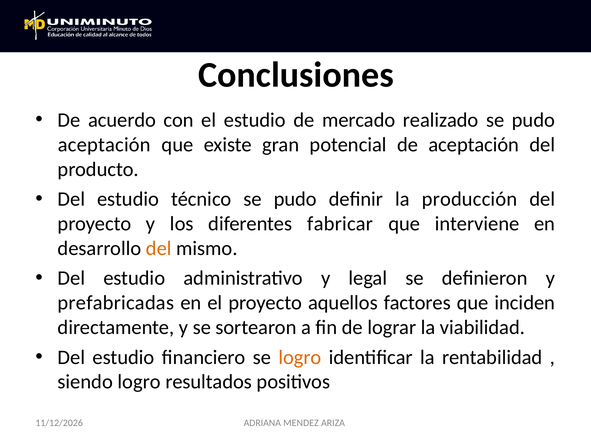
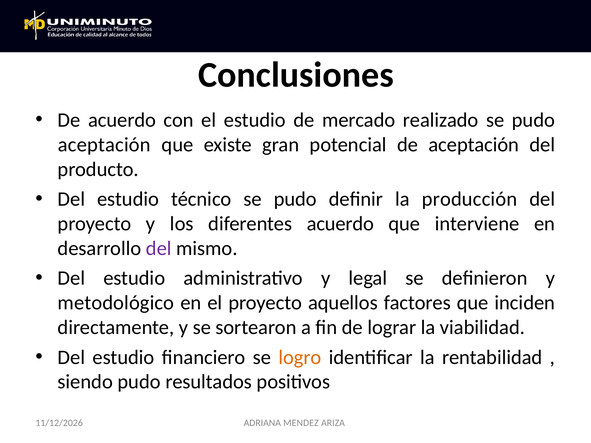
diferentes fabricar: fabricar -> acuerdo (340, 224)
del colour: orange -> purple (159, 248)
prefabricadas: prefabricadas -> metodológico (116, 303)
siendo logro: logro -> pudo (139, 382)
